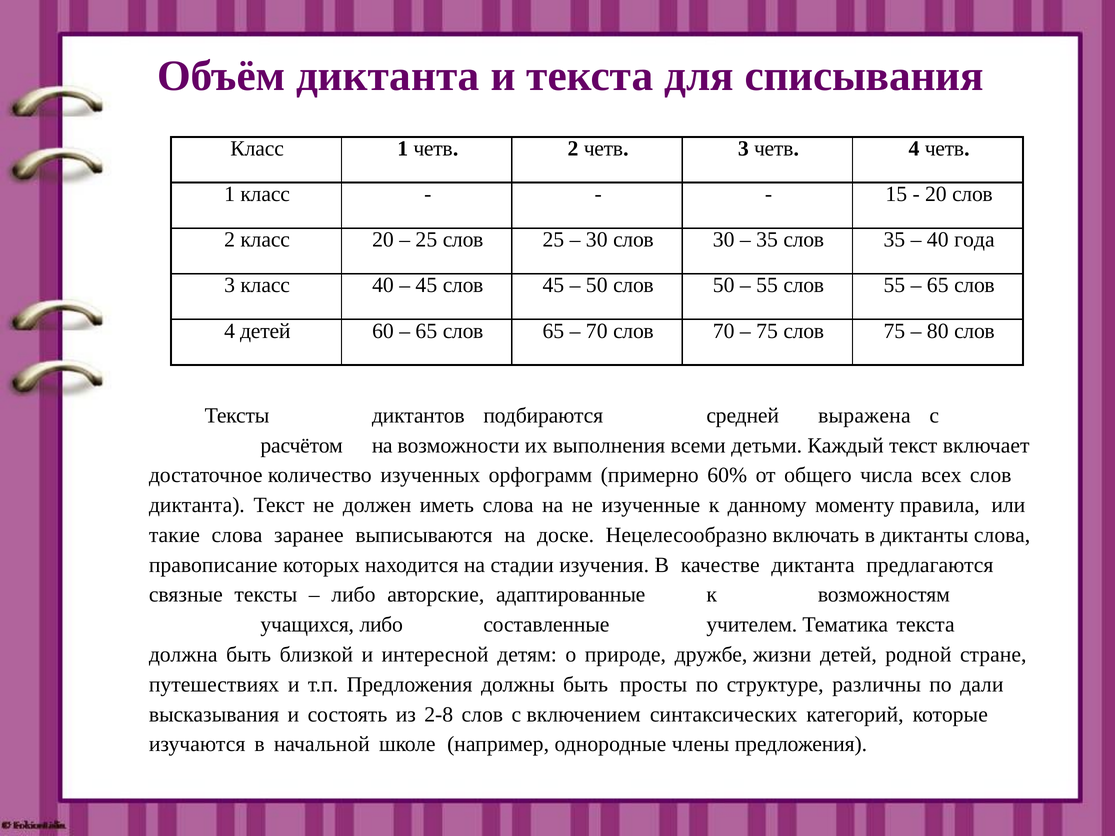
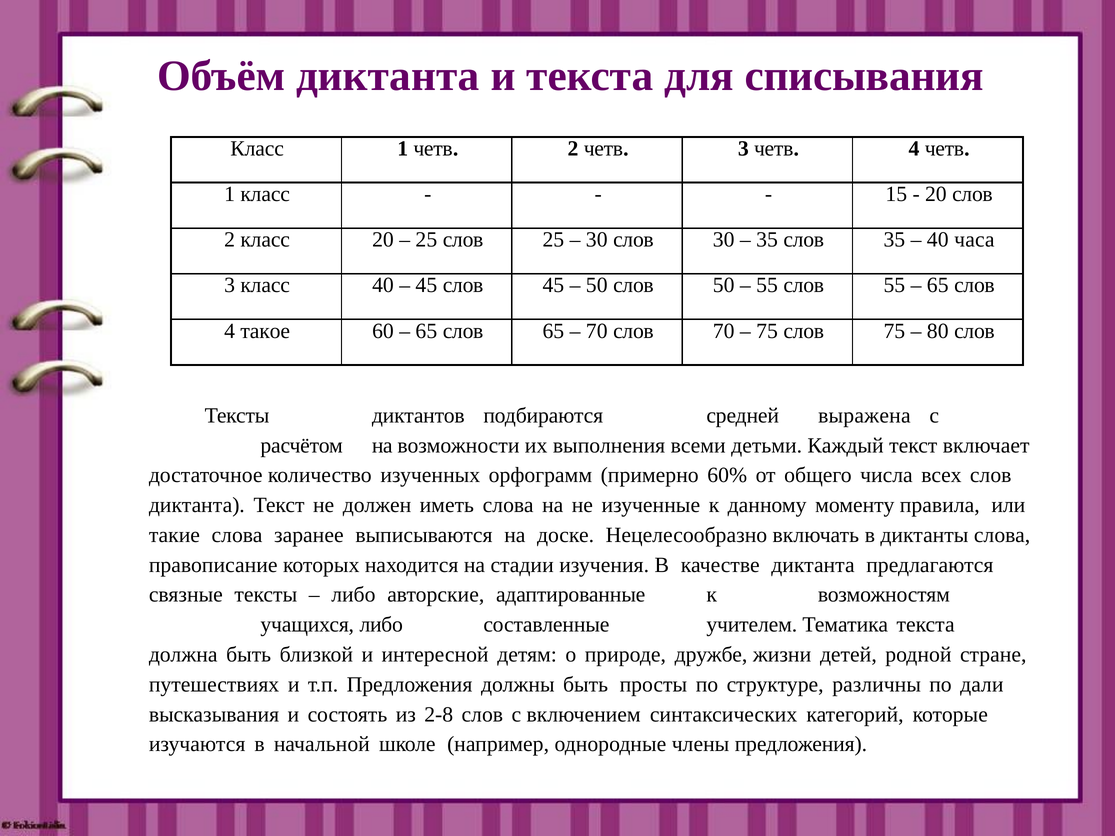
года: года -> часа (974, 240)
4 детей: детей -> такое (265, 331)
